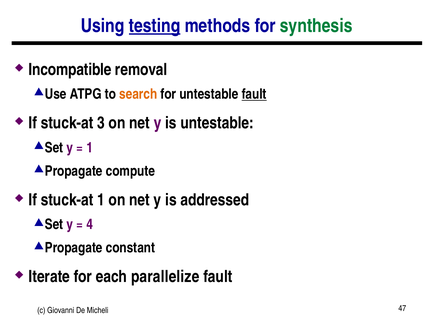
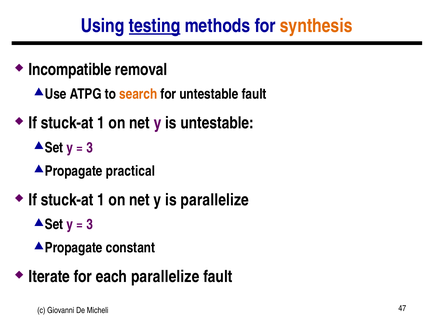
synthesis colour: green -> orange (316, 26)
fault underline: present -> none (254, 94)
3: 3 -> 1 (101, 123)
1: 1 -> 3 (90, 148)
compute: compute -> practical (130, 171)
is addressed: addressed -> parallelize (215, 200)
4: 4 -> 3 (90, 225)
